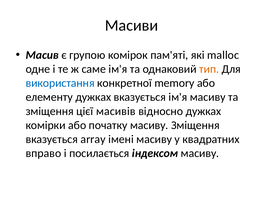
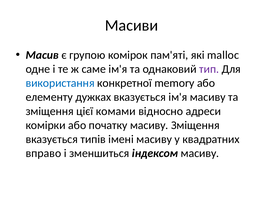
тип colour: orange -> purple (209, 69)
масивів: масивів -> комами (116, 111)
відносно дужках: дужках -> адреси (203, 111)
array: array -> типів (93, 139)
посилається: посилається -> зменшиться (99, 153)
